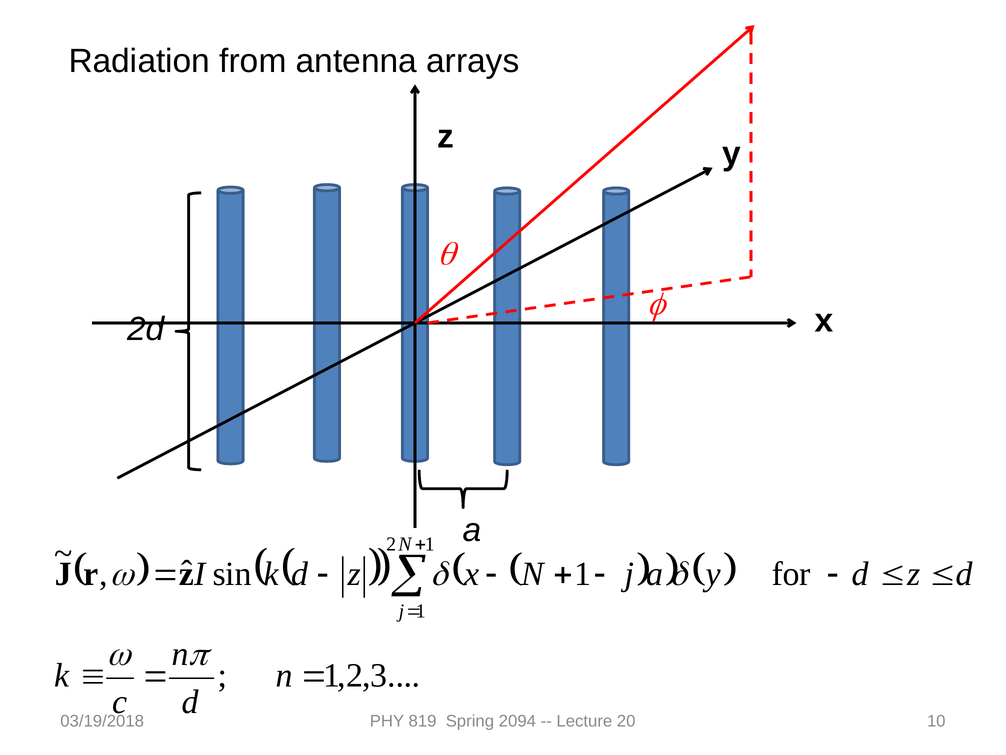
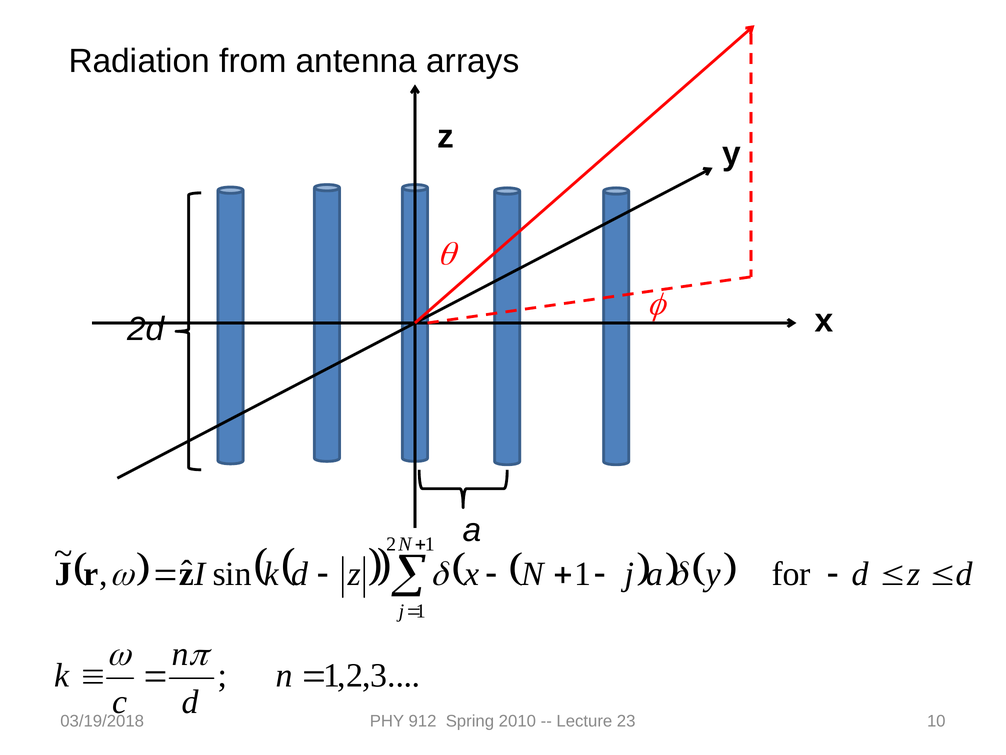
819: 819 -> 912 (422, 721)
2094: 2094 -> 2010 (517, 721)
20: 20 -> 23 (626, 721)
